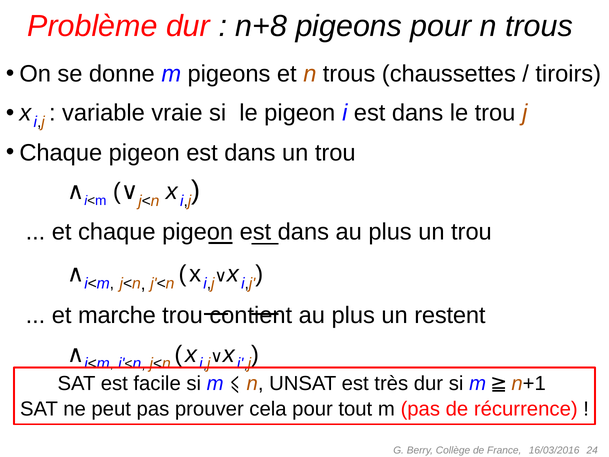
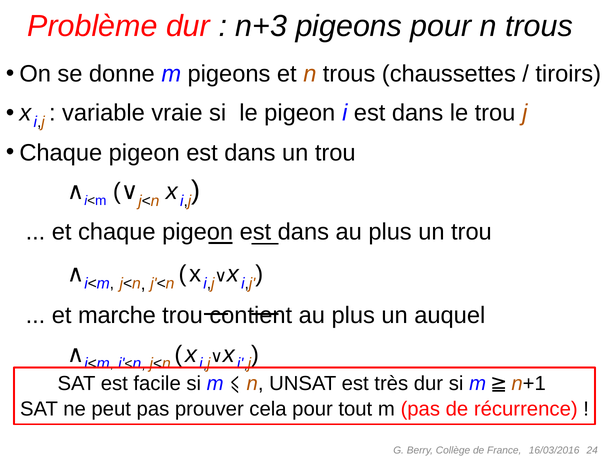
n+8: n+8 -> n+3 (261, 26)
restent: restent -> auquel (450, 315)
